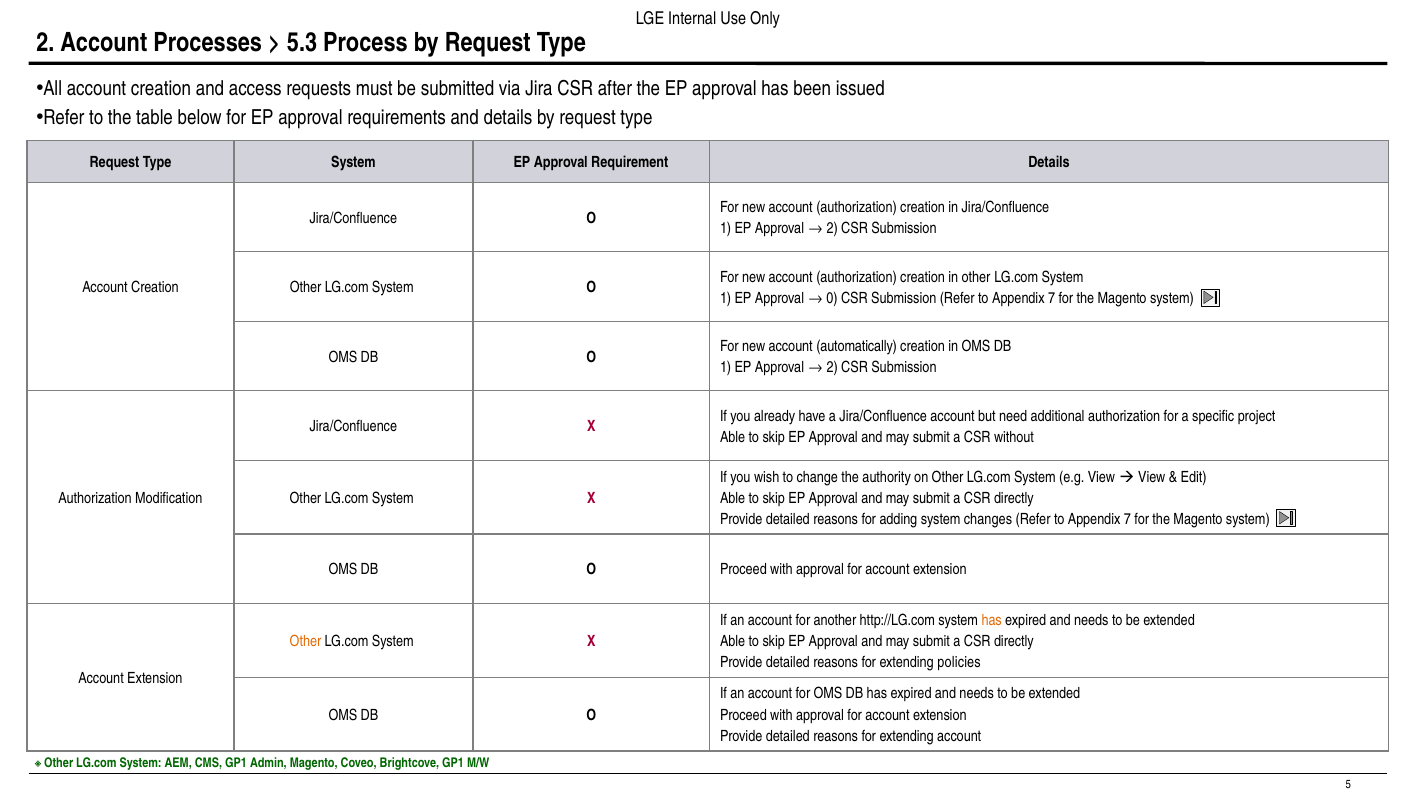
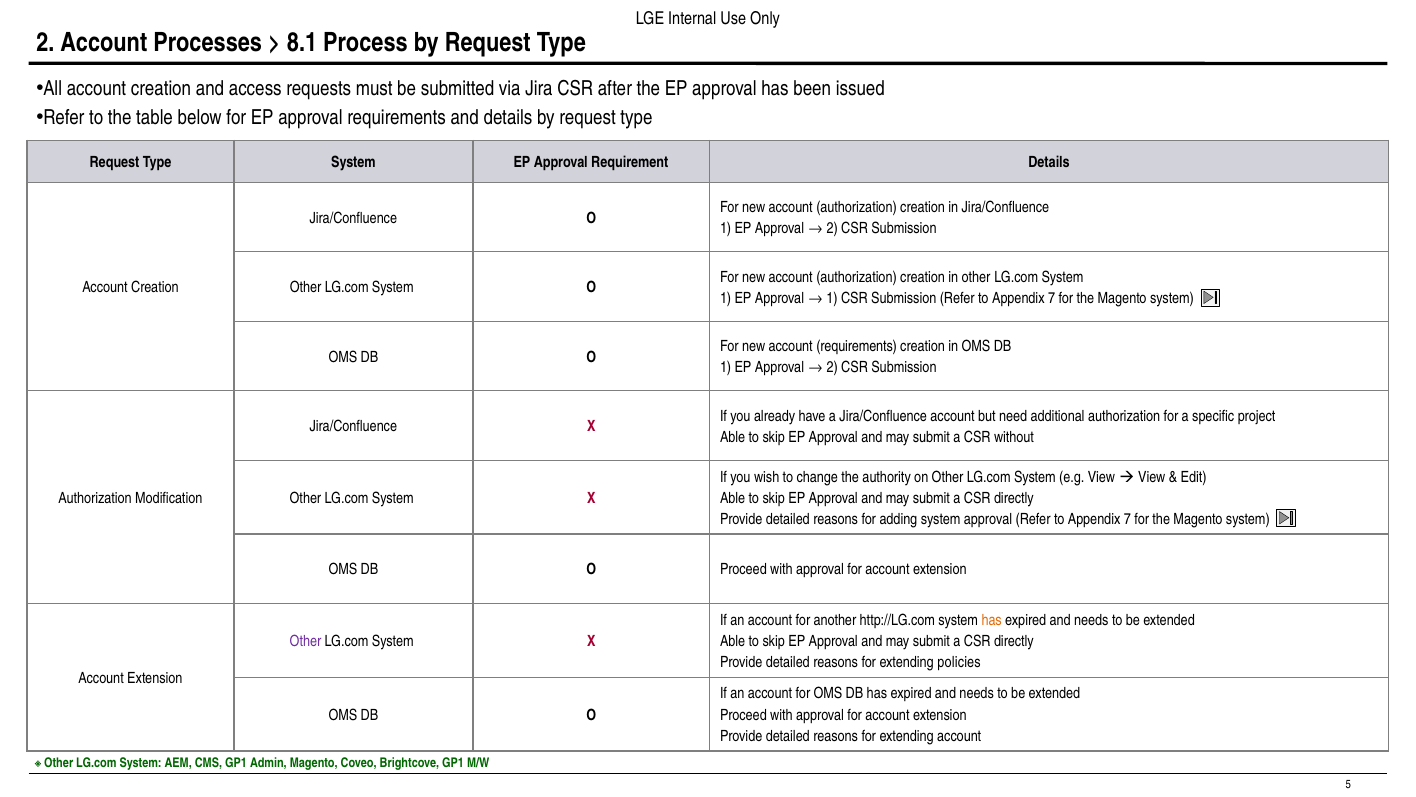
5.3: 5.3 -> 8.1 (302, 43)
0: 0 -> 1 (832, 298)
account automatically: automatically -> requirements (857, 346)
system changes: changes -> approval (988, 519)
Other colour: orange -> purple (305, 641)
